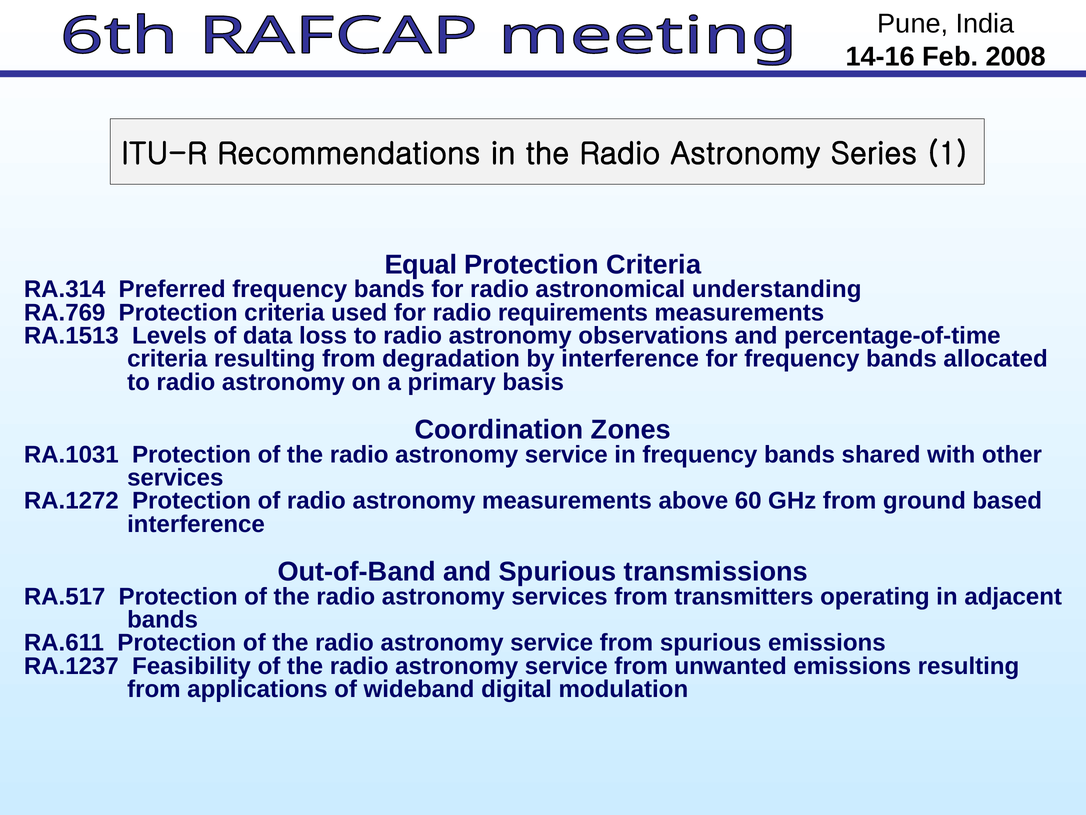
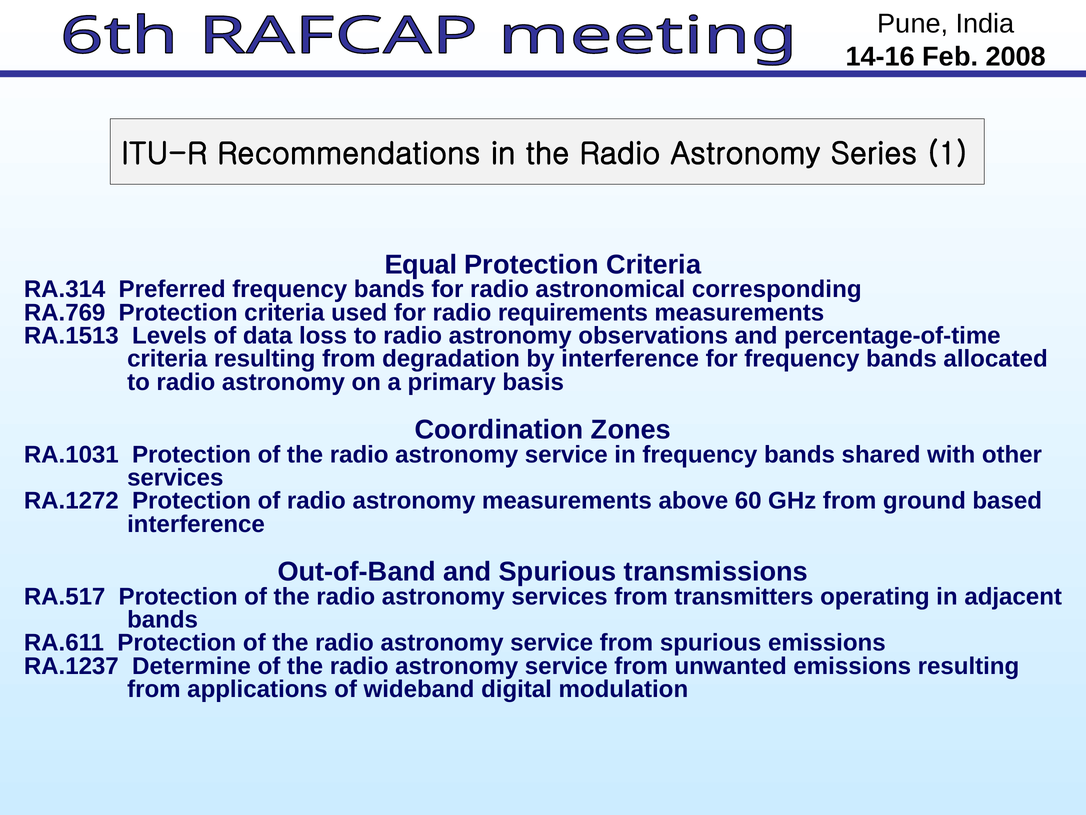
understanding: understanding -> corresponding (777, 289)
Feasibility: Feasibility -> Determine (191, 666)
